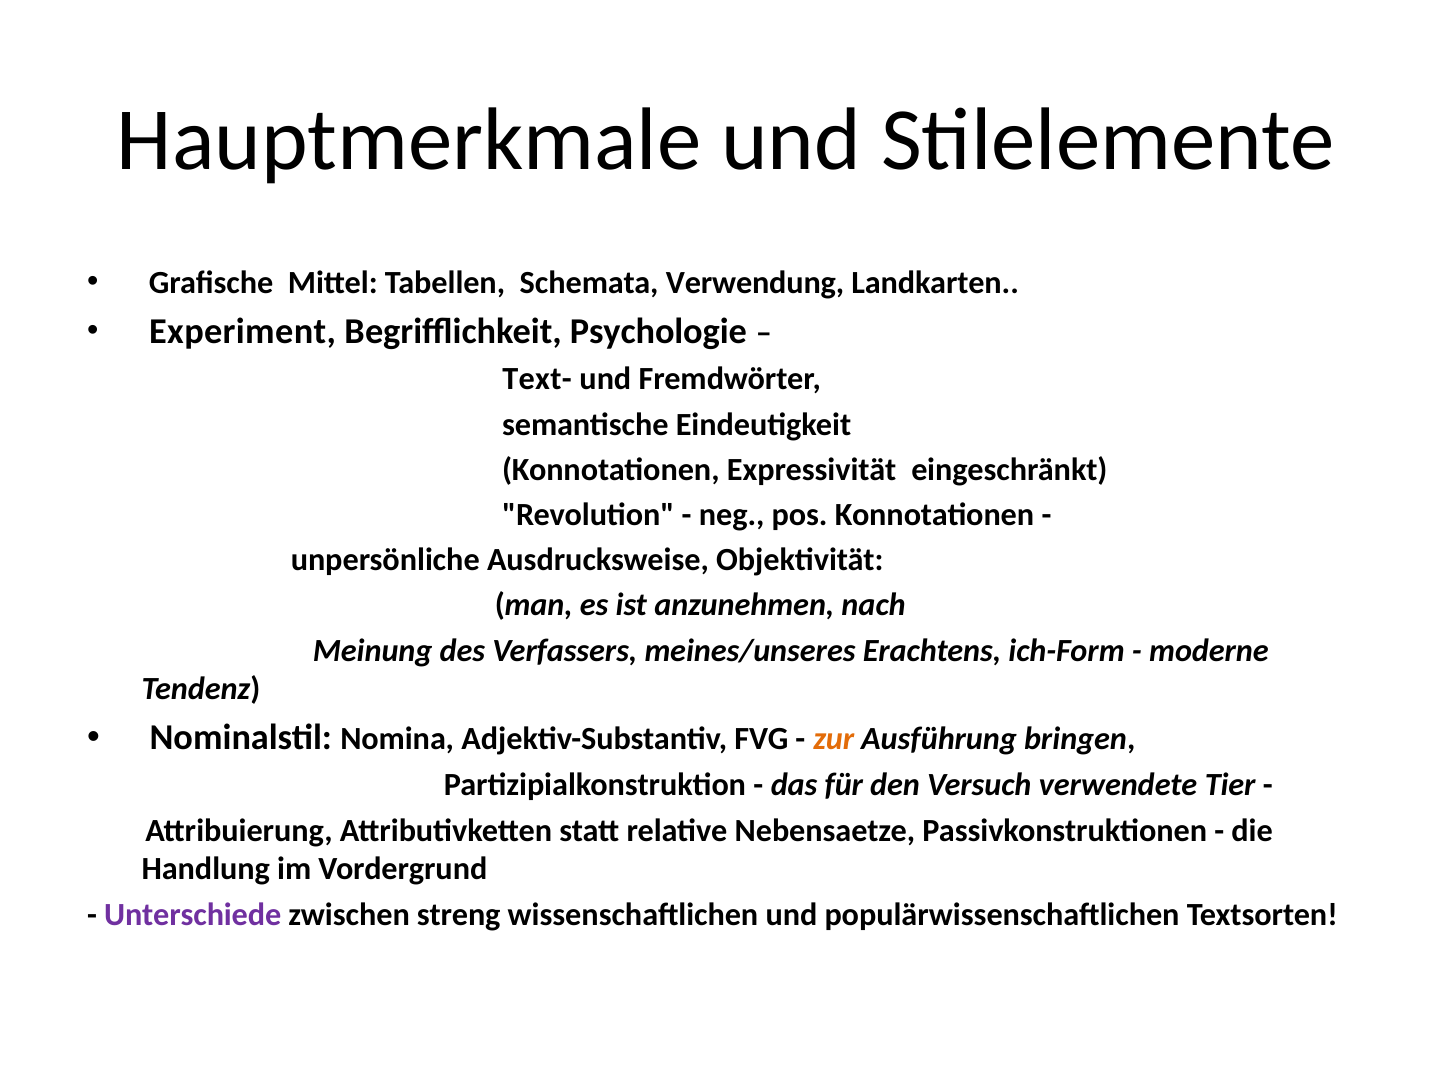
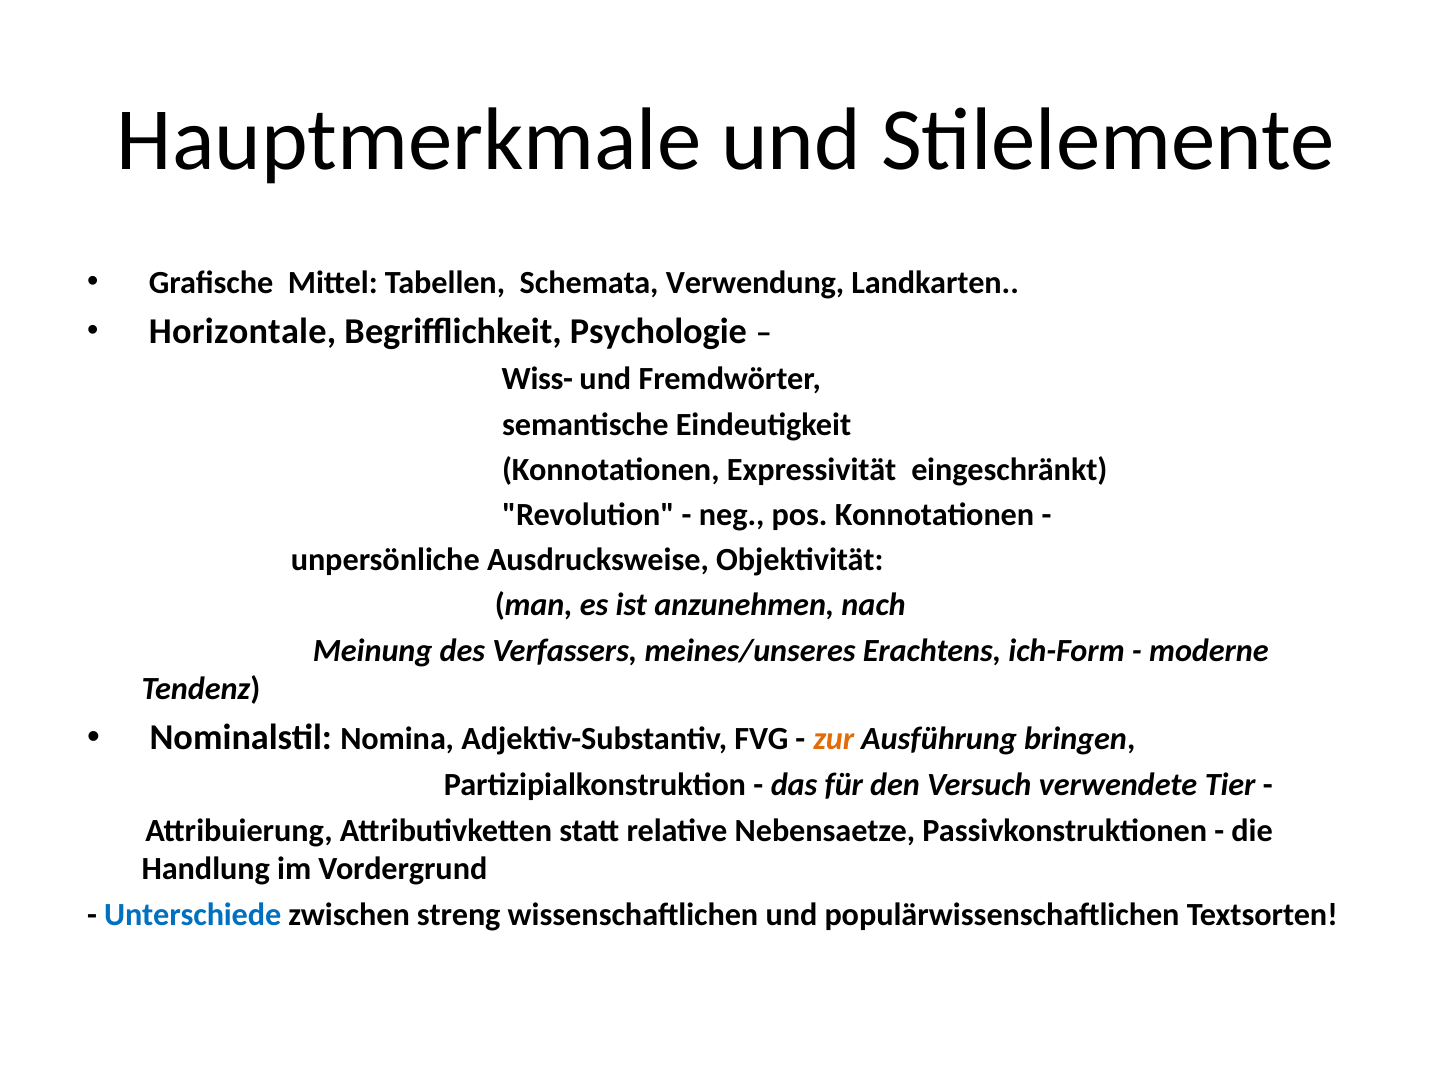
Experiment: Experiment -> Horizontale (243, 332)
Text-: Text- -> Wiss- (537, 379)
Unterschiede colour: purple -> blue (193, 914)
